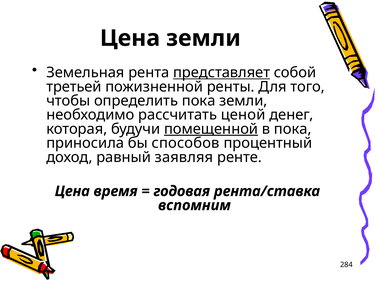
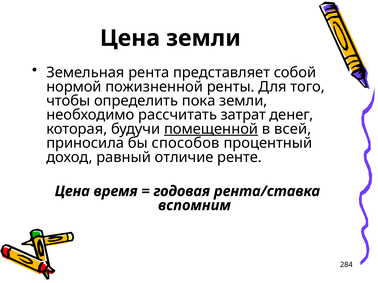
представляет underline: present -> none (222, 73)
третьей: третьей -> нормой (74, 87)
ценой: ценой -> затрат (243, 115)
в пока: пока -> всей (293, 129)
заявляя: заявляя -> отличие (184, 157)
